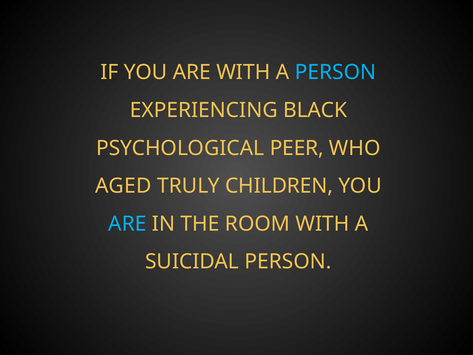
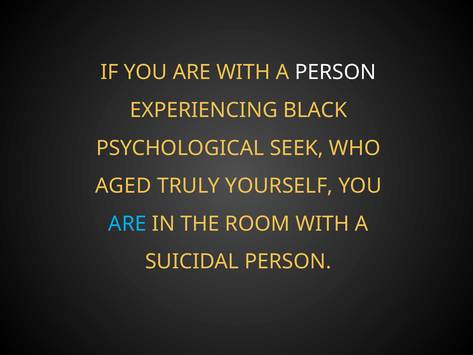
PERSON colour: light blue -> white (335, 72)
PEER: PEER -> SEEK (297, 148)
CHILDREN: CHILDREN -> YOURSELF (279, 186)
